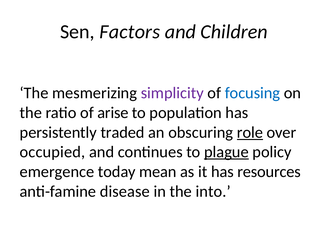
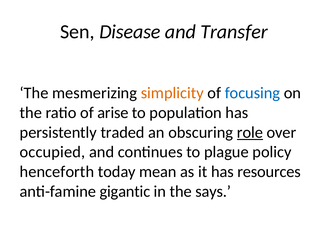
Factors: Factors -> Disease (130, 32)
Children: Children -> Transfer (234, 32)
simplicity colour: purple -> orange (172, 93)
plague underline: present -> none (226, 152)
emergence: emergence -> henceforth (57, 172)
disease: disease -> gigantic (125, 191)
into: into -> says (213, 191)
